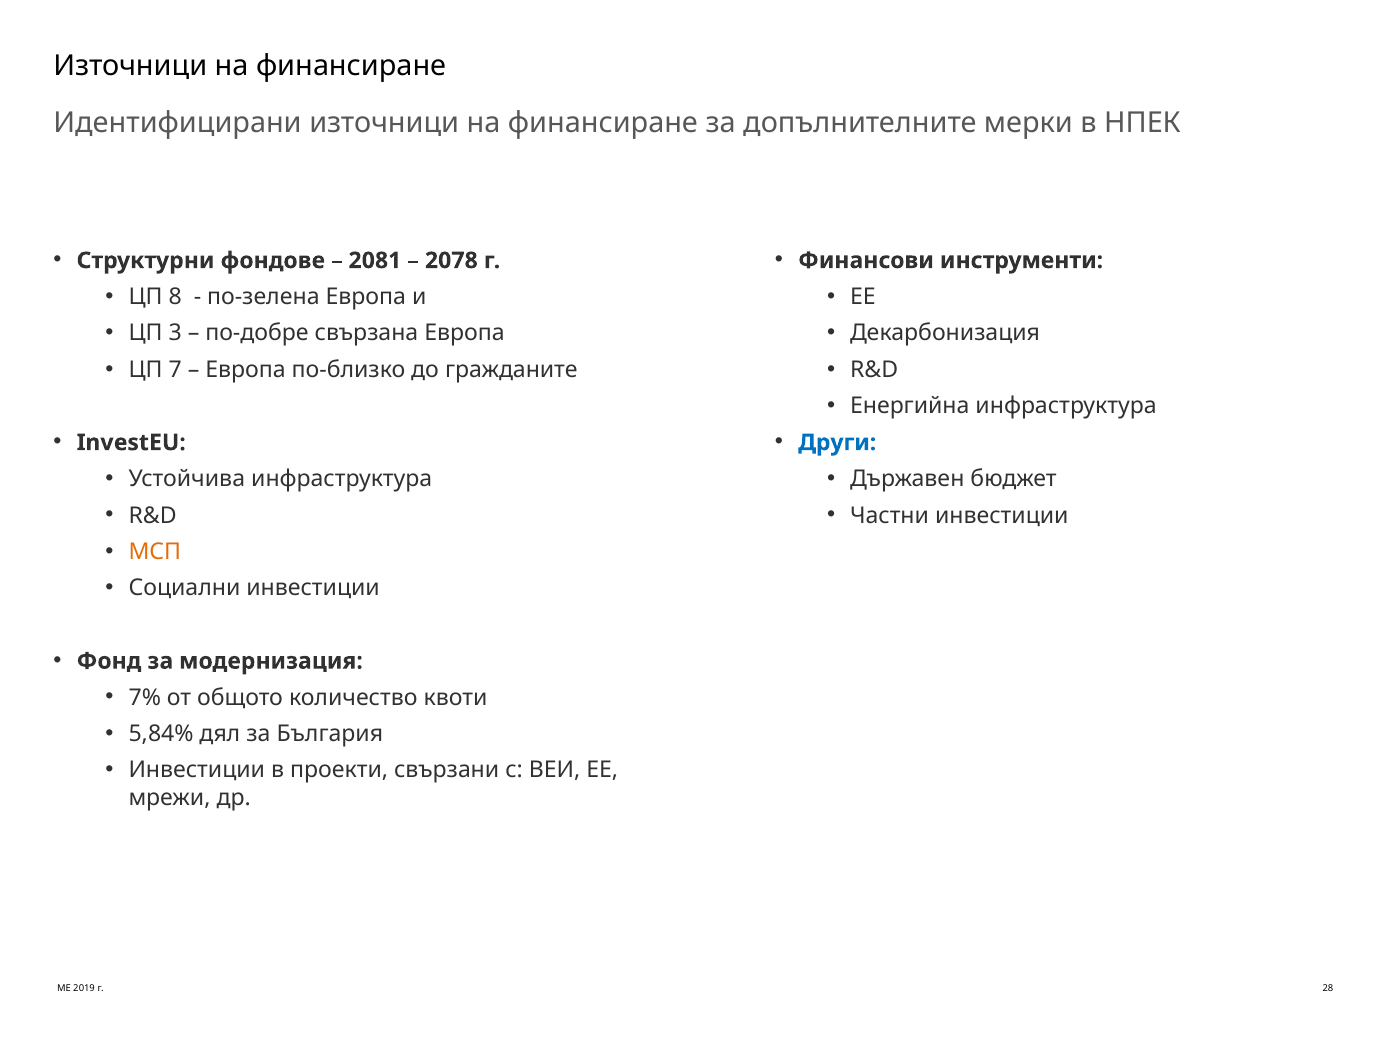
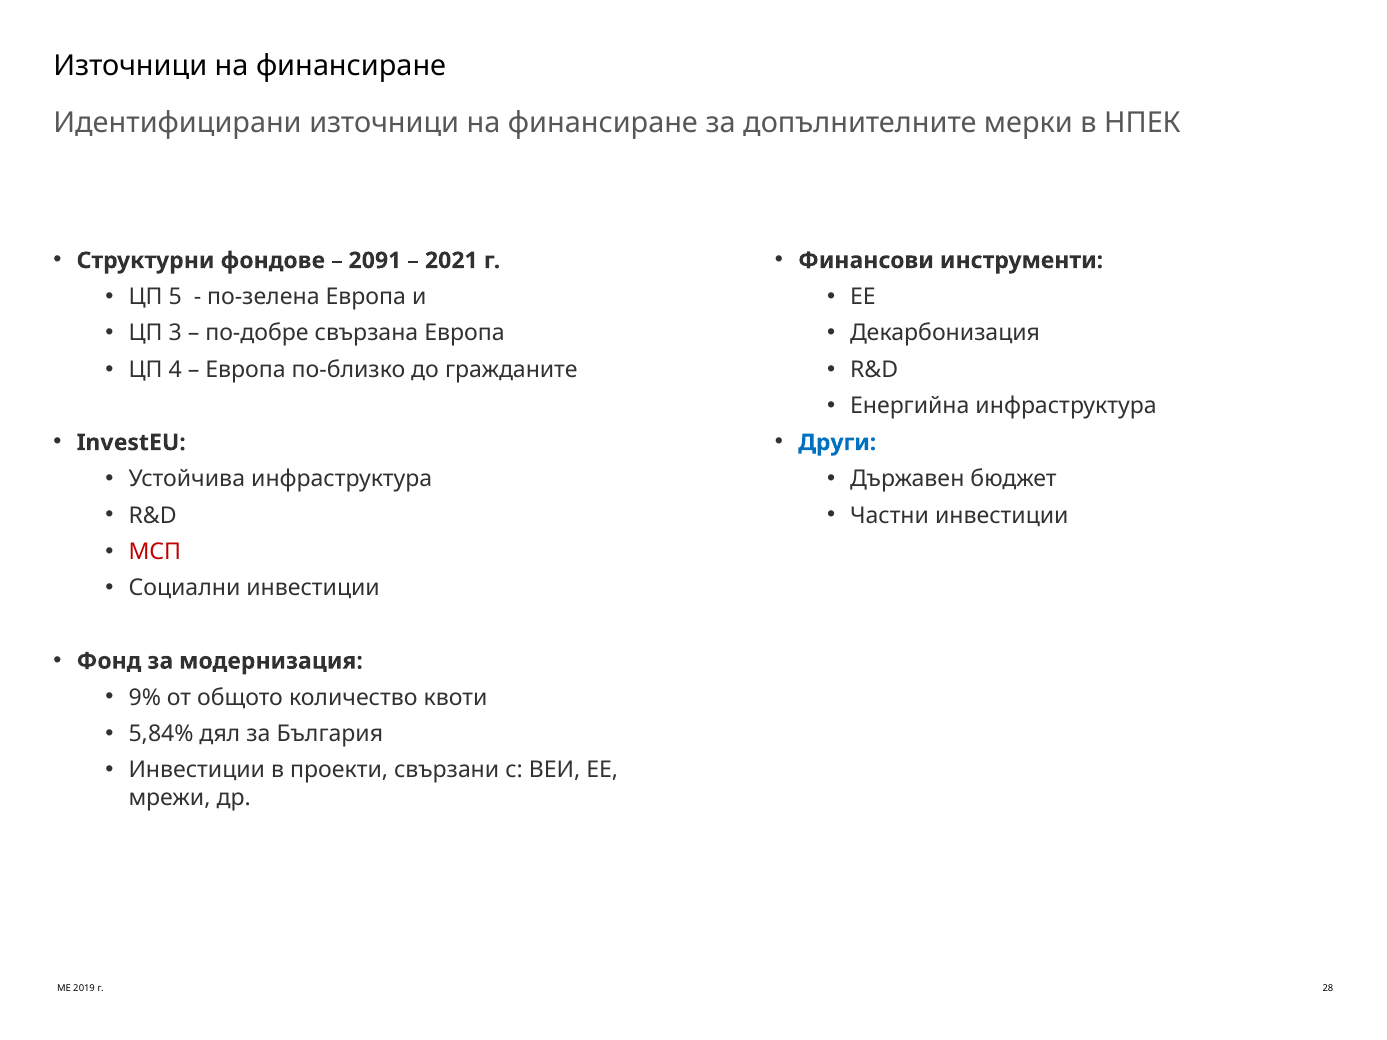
2081: 2081 -> 2091 (375, 261)
2078: 2078 -> 2021 (451, 261)
8: 8 -> 5 (175, 297)
7: 7 -> 4 (175, 370)
МСП colour: orange -> red (155, 552)
7%: 7% -> 9% (145, 698)
